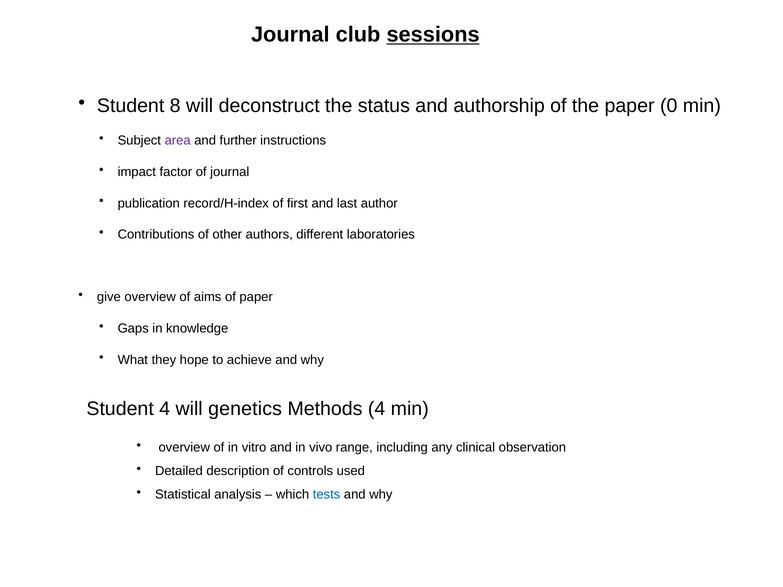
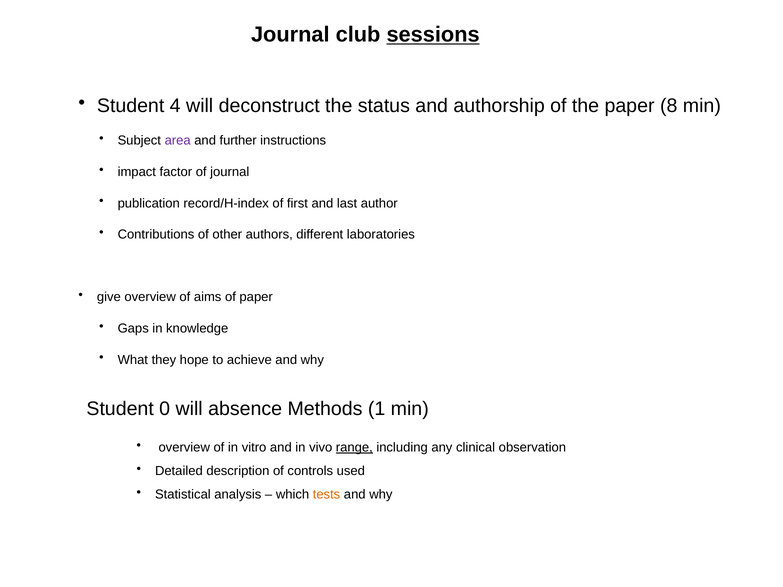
8: 8 -> 4 (175, 106)
0: 0 -> 8 (669, 106)
Student 4: 4 -> 0 (165, 409)
genetics: genetics -> absence (245, 409)
Methods 4: 4 -> 1 (377, 409)
range underline: none -> present (354, 448)
tests colour: blue -> orange (327, 495)
